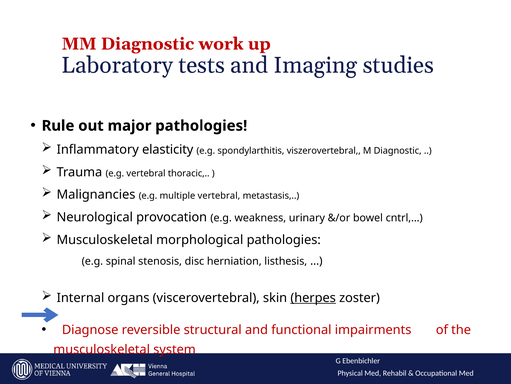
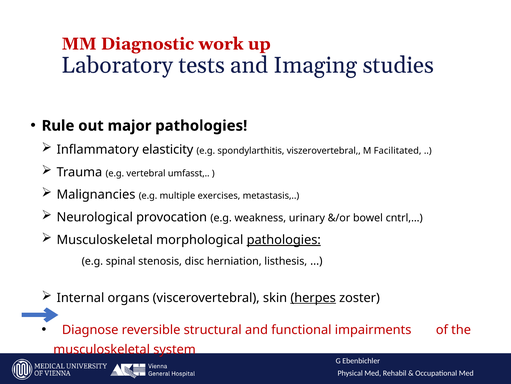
M Diagnostic: Diagnostic -> Facilitated (398, 150)
thoracic: thoracic -> umfasst (189, 173)
multiple vertebral: vertebral -> exercises (219, 196)
pathologies underline: none -> present (284, 240)
